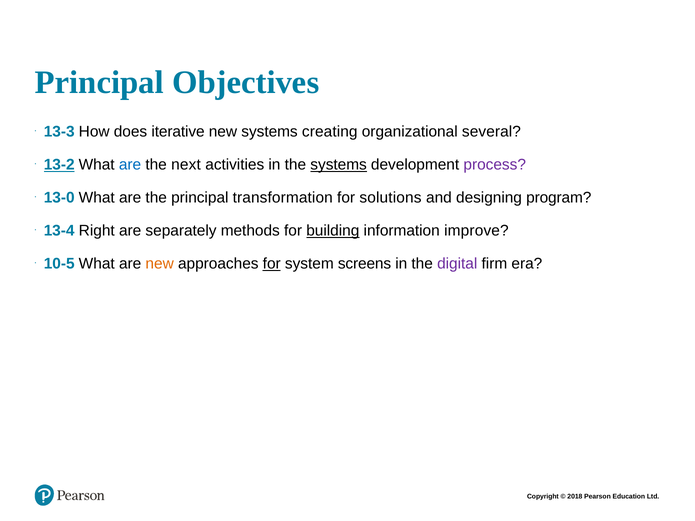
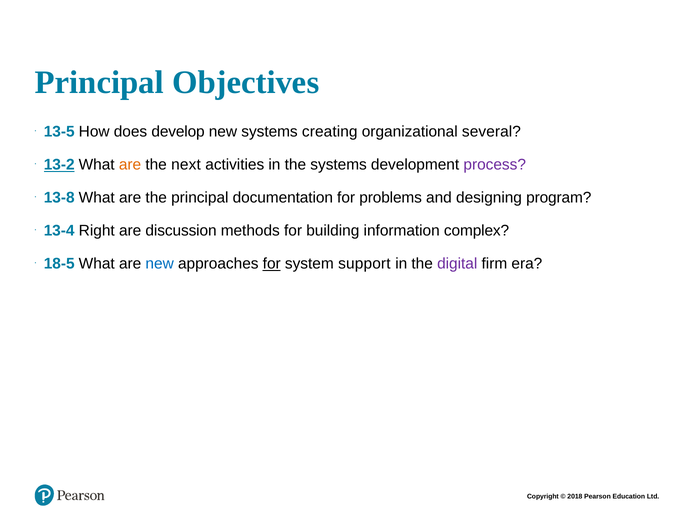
13-3: 13-3 -> 13-5 (59, 132)
iterative: iterative -> develop (178, 132)
are colour: blue -> orange (130, 165)
systems underline: present -> none (339, 165)
13-0: 13-0 -> 13-8 (59, 198)
transformation: transformation -> documentation (283, 198)
solutions: solutions -> problems (391, 198)
separately: separately -> discussion (181, 231)
building underline: present -> none (333, 231)
improve: improve -> complex (477, 231)
10-5: 10-5 -> 18-5 (59, 264)
new colour: orange -> blue (160, 264)
screens: screens -> support (364, 264)
